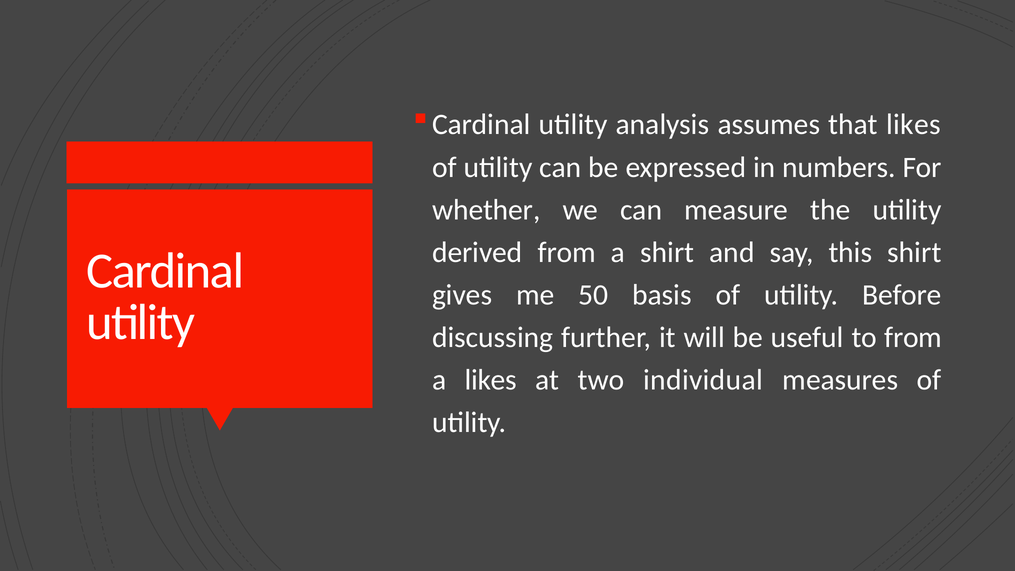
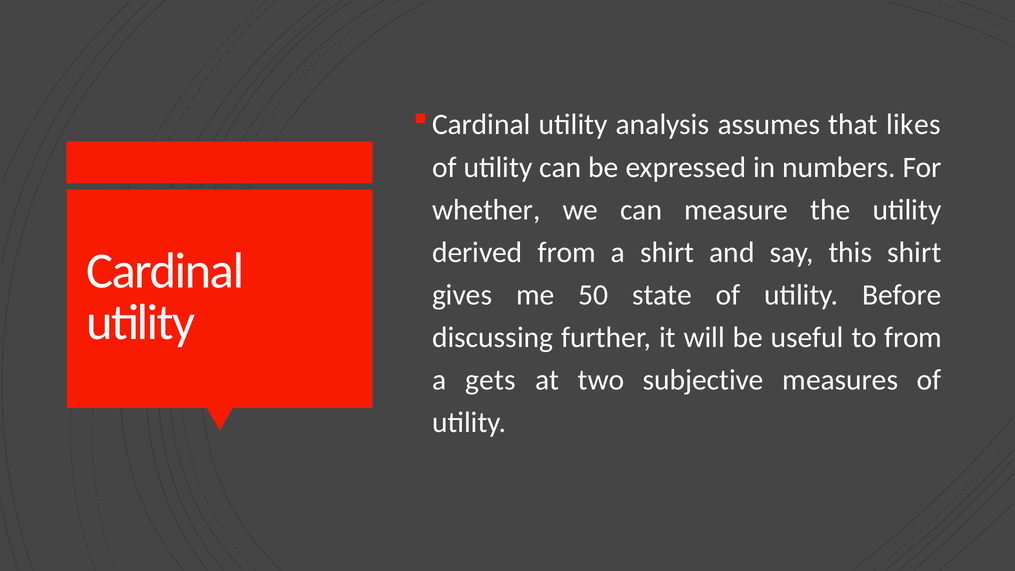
basis: basis -> state (662, 295)
a likes: likes -> gets (491, 380)
individual: individual -> subjective (703, 380)
